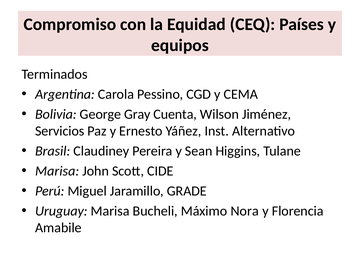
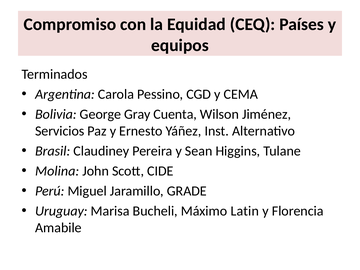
Marisa: Marisa -> Molina (57, 171)
Nora: Nora -> Latin (245, 211)
